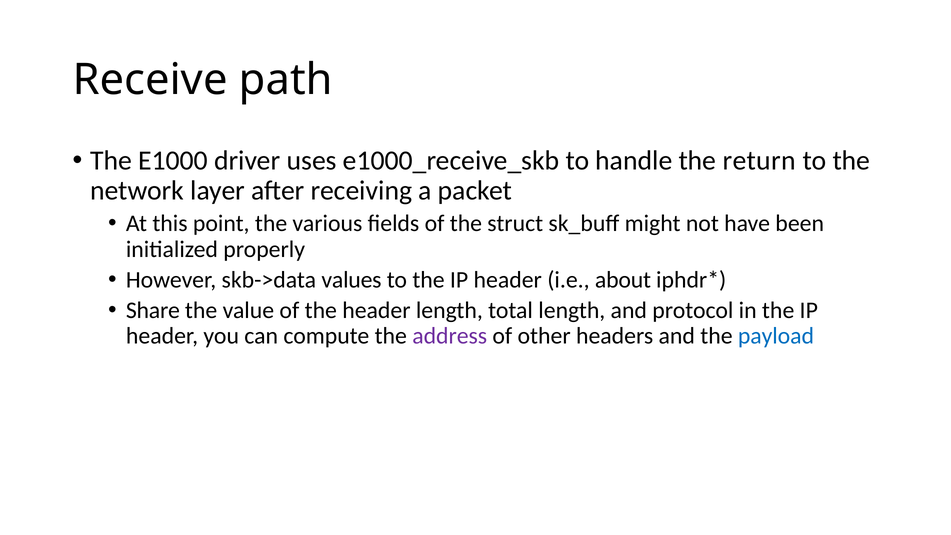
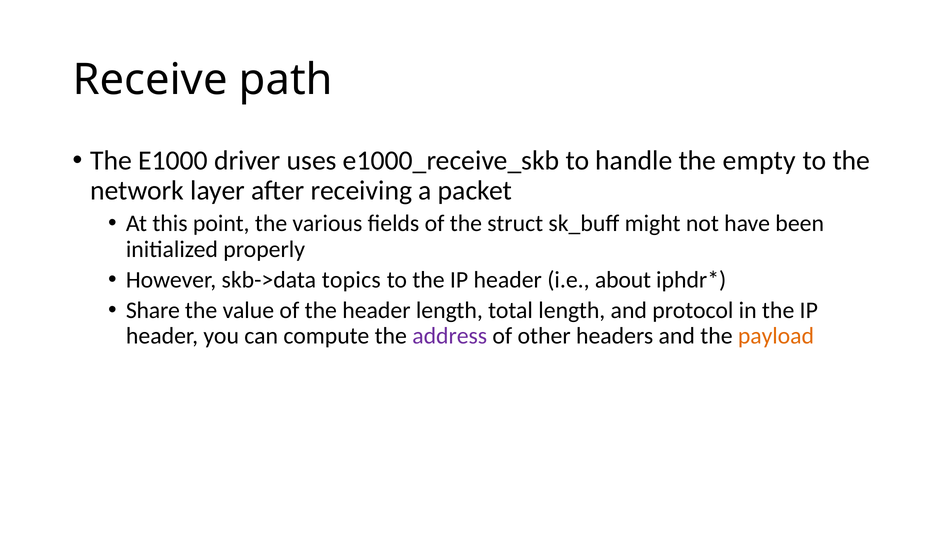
return: return -> empty (759, 161)
values: values -> topics (351, 280)
payload colour: blue -> orange (776, 336)
